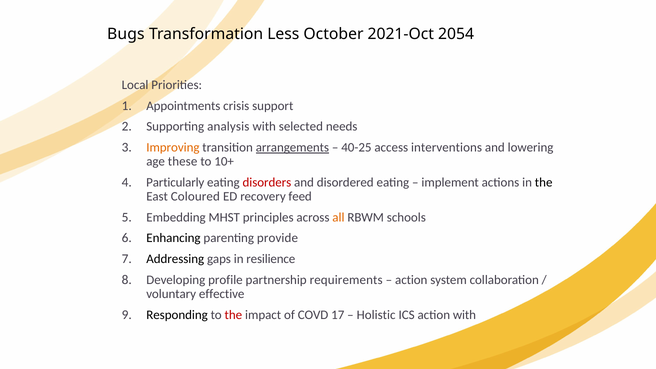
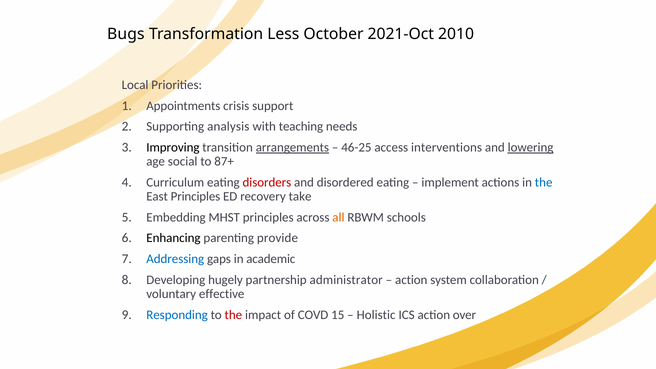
2054: 2054 -> 2010 (456, 34)
selected: selected -> teaching (301, 127)
Improving colour: orange -> black (173, 148)
40-25: 40-25 -> 46-25 (356, 148)
lowering underline: none -> present (531, 148)
these: these -> social (183, 162)
10+: 10+ -> 87+ (224, 162)
Particularly: Particularly -> Curriculum (175, 182)
the colour: black -> blue (544, 182)
East Coloured: Coloured -> Principles (195, 196)
feed: feed -> take (300, 196)
Addressing colour: black -> blue (175, 259)
resilience: resilience -> academic (271, 259)
profile: profile -> hugely (225, 280)
requirements: requirements -> administrator (346, 280)
Responding colour: black -> blue (177, 315)
17: 17 -> 15 (338, 315)
action with: with -> over (464, 315)
